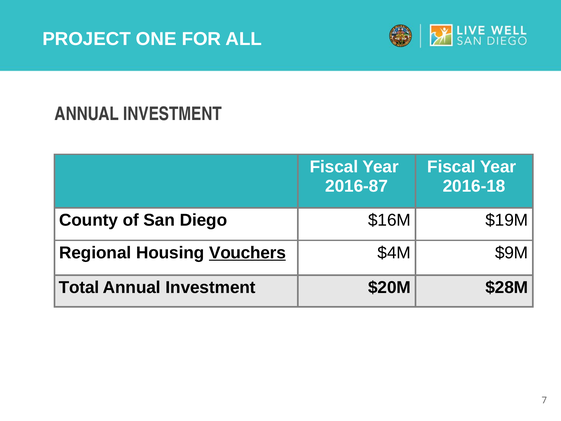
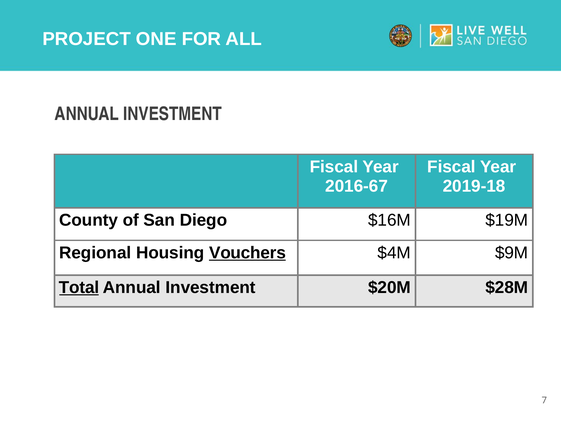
2016-87: 2016-87 -> 2016-67 (357, 186)
2016-18: 2016-18 -> 2019-18 (474, 186)
Total underline: none -> present (79, 287)
